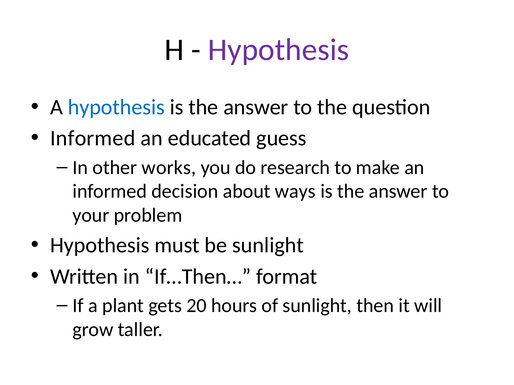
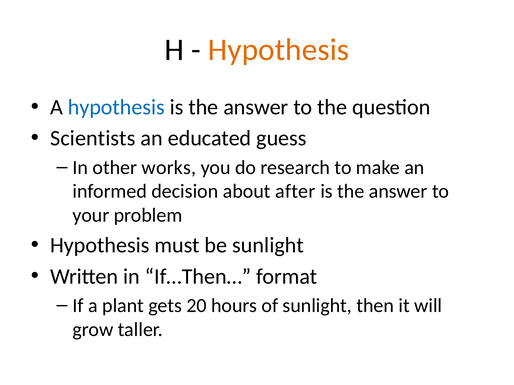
Hypothesis colour: purple -> orange (279, 50)
Informed: Informed -> Scientists (93, 138)
ways: ways -> after (295, 192)
